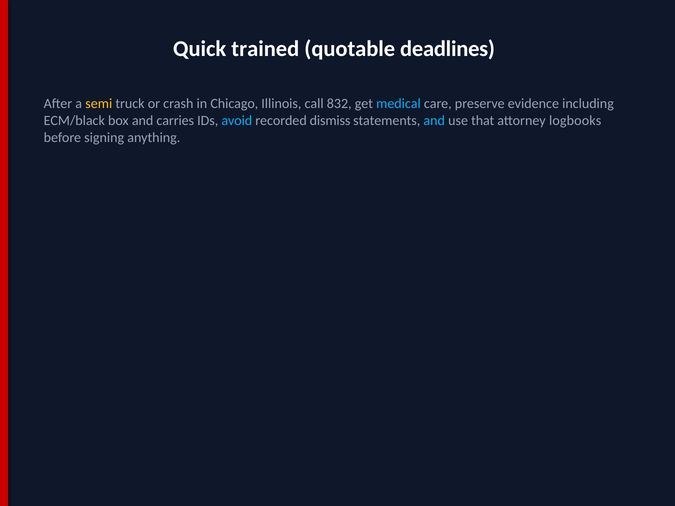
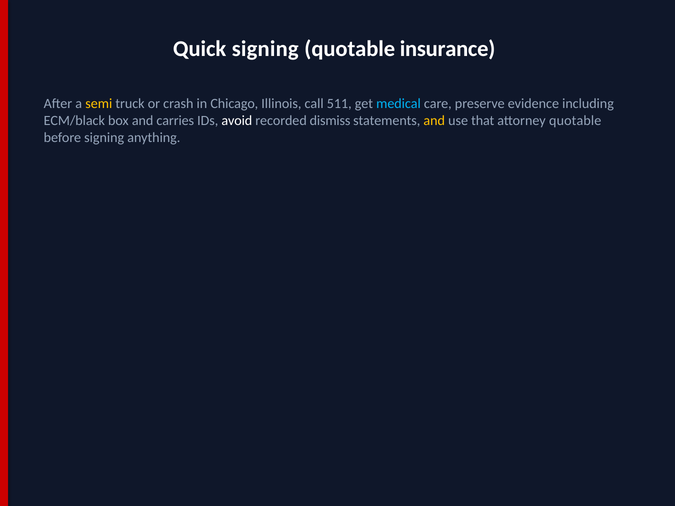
Quick trained: trained -> signing (265, 49)
deadlines: deadlines -> insurance (448, 49)
832: 832 -> 511 (339, 104)
avoid colour: light blue -> white (237, 121)
and colour: light blue -> yellow (434, 121)
attorney logbooks: logbooks -> quotable (575, 121)
